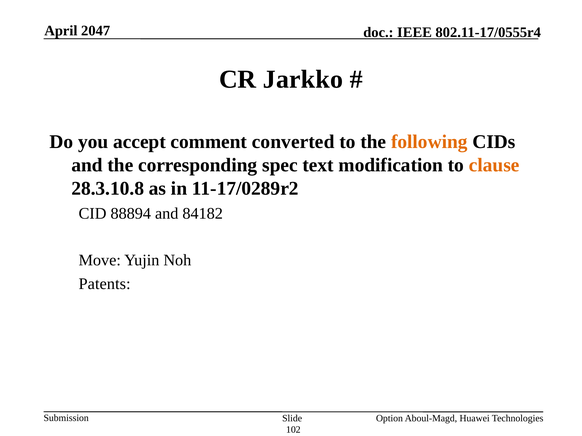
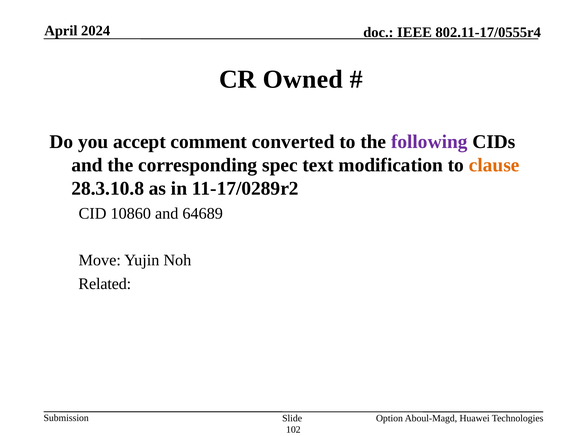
2047: 2047 -> 2024 (96, 31)
Jarkko: Jarkko -> Owned (303, 79)
following colour: orange -> purple (429, 142)
88894: 88894 -> 10860 (131, 214)
84182: 84182 -> 64689 (203, 214)
Patents: Patents -> Related (105, 284)
